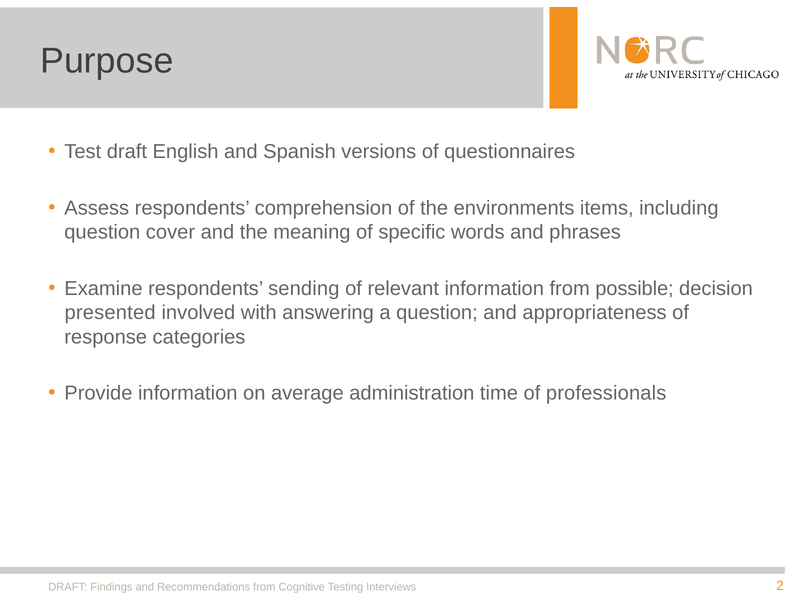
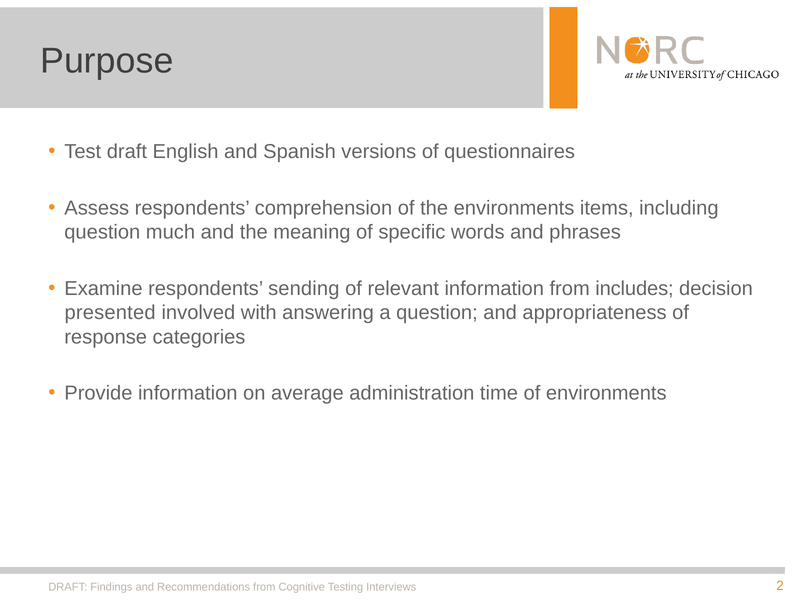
cover: cover -> much (170, 232)
possible: possible -> includes (634, 289)
of professionals: professionals -> environments (606, 393)
